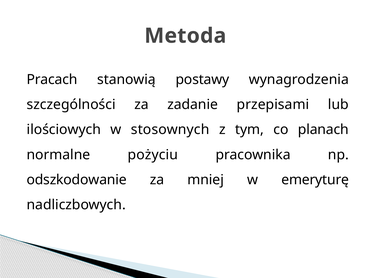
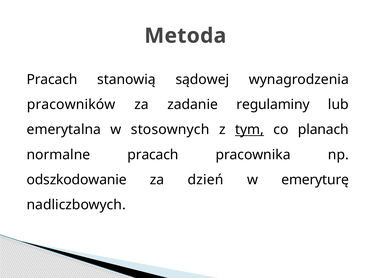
postawy: postawy -> sądowej (202, 80)
szczególności: szczególności -> pracowników (71, 105)
przepisami: przepisami -> regulaminy (273, 105)
ilościowych: ilościowych -> emerytalna (64, 130)
tym underline: none -> present (249, 130)
normalne pożyciu: pożyciu -> pracach (153, 155)
mniej: mniej -> dzień (206, 180)
